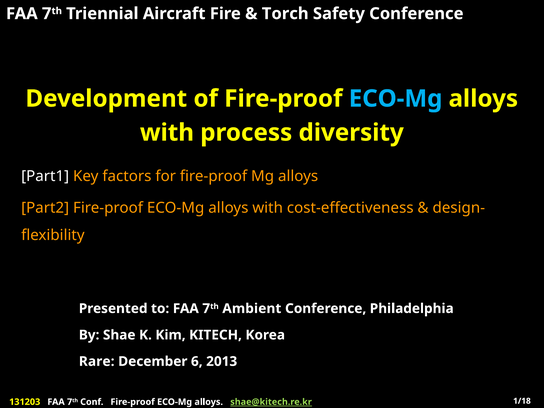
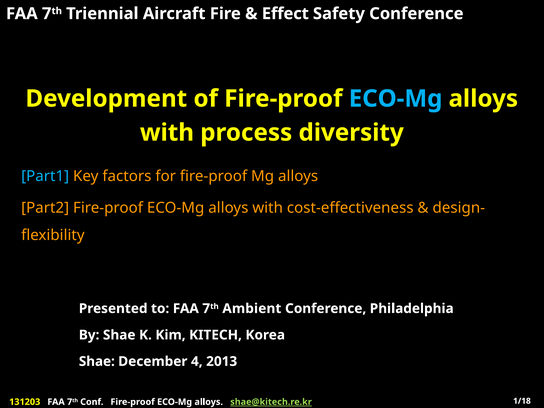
Torch: Torch -> Effect (285, 14)
Part1 colour: white -> light blue (45, 176)
Rare: Rare -> Shae (97, 361)
6: 6 -> 4 (197, 361)
